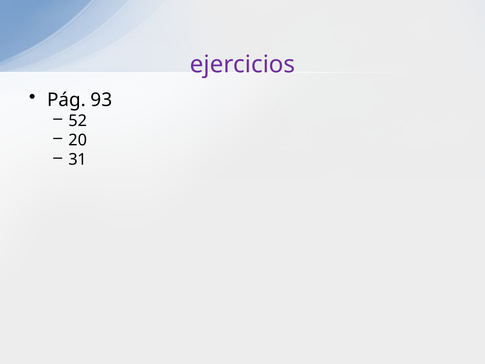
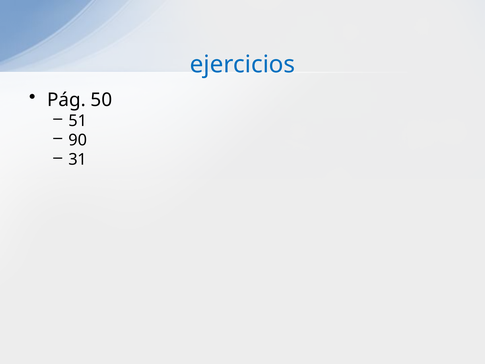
ejercicios colour: purple -> blue (243, 64)
93: 93 -> 50 (101, 100)
52: 52 -> 51 (78, 121)
20: 20 -> 90 (78, 140)
